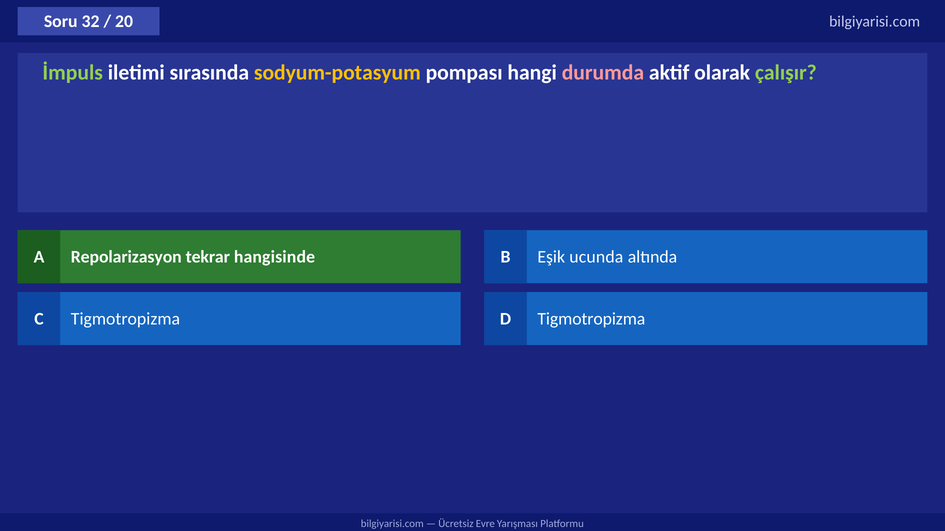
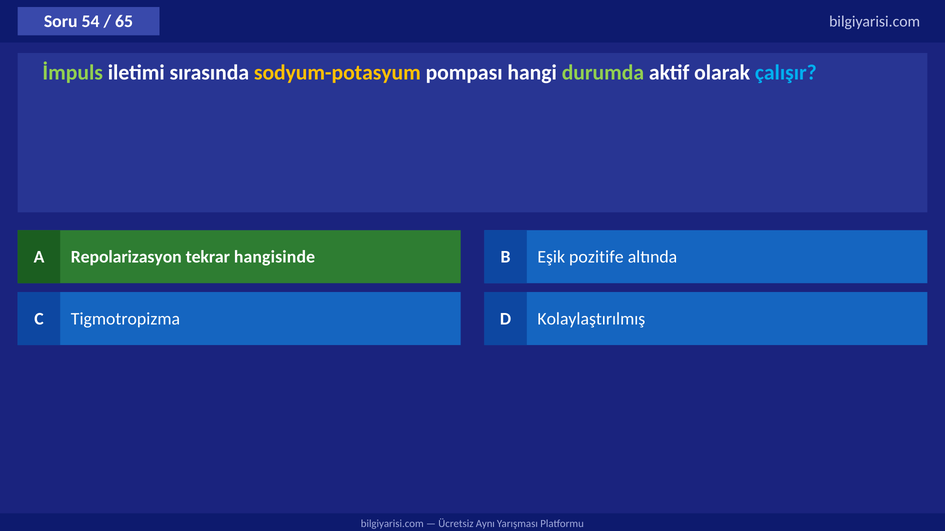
32: 32 -> 54 (91, 22)
20: 20 -> 65 (124, 22)
durumda colour: pink -> light green (603, 73)
çalışır colour: light green -> light blue (786, 73)
ucunda: ucunda -> pozitife (596, 257)
D Tigmotropizma: Tigmotropizma -> Kolaylaştırılmış (591, 319)
Evre: Evre -> Aynı (485, 524)
